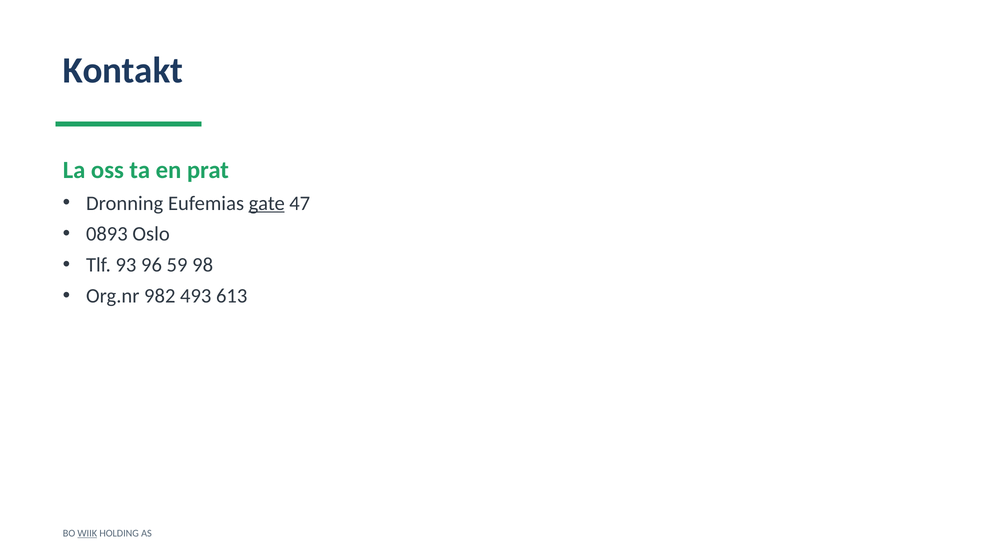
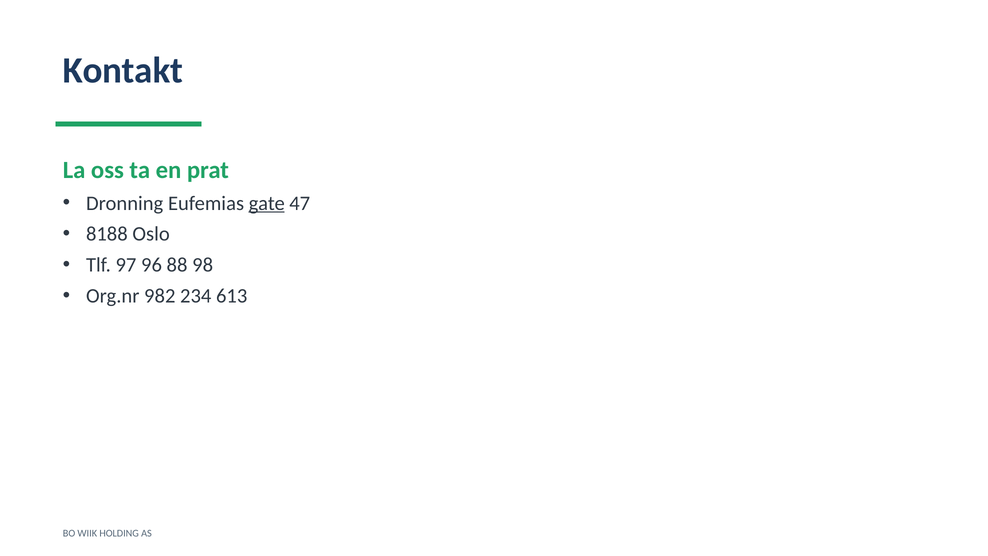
0893: 0893 -> 8188 (107, 234)
93: 93 -> 97 (126, 265)
59: 59 -> 88 (177, 265)
493: 493 -> 234 (196, 296)
WIIK underline: present -> none (87, 533)
